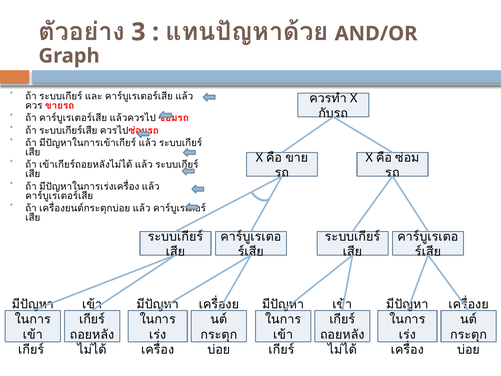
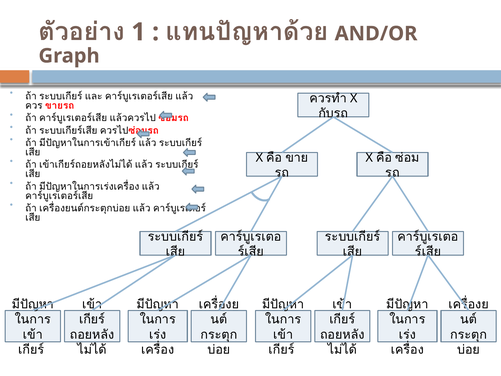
3: 3 -> 1 (138, 32)
